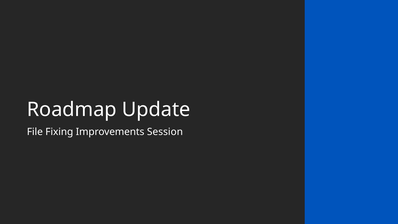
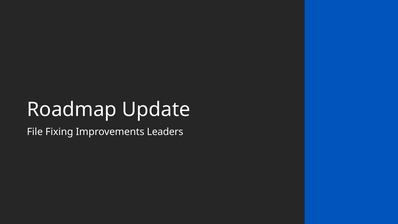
Session: Session -> Leaders (165, 132)
